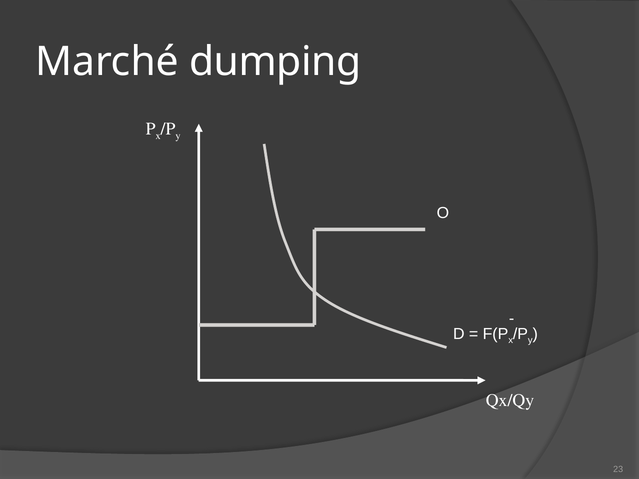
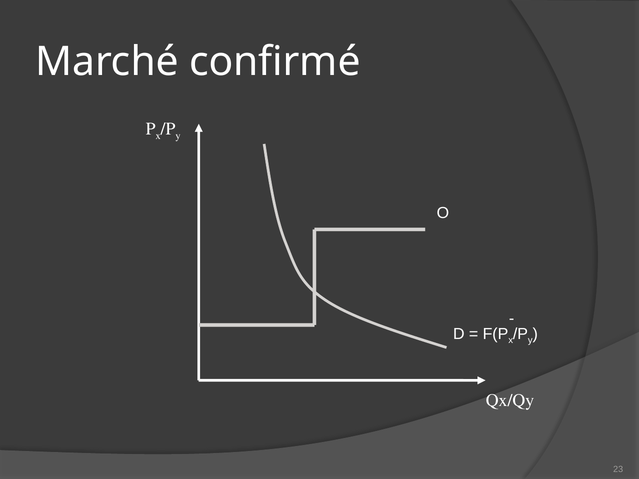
dumping: dumping -> confirmé (275, 62)
